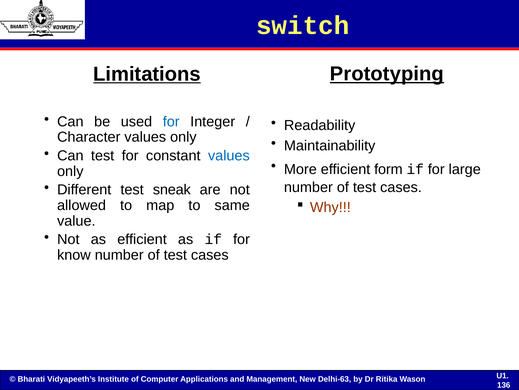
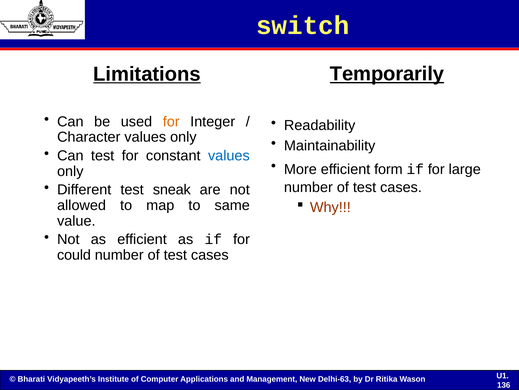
Prototyping: Prototyping -> Temporarily (387, 74)
for colour: blue -> orange (171, 121)
know: know -> could (74, 255)
